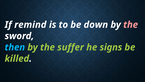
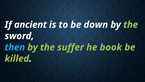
remind: remind -> ancient (30, 25)
the colour: pink -> light green (131, 25)
signs: signs -> book (111, 47)
